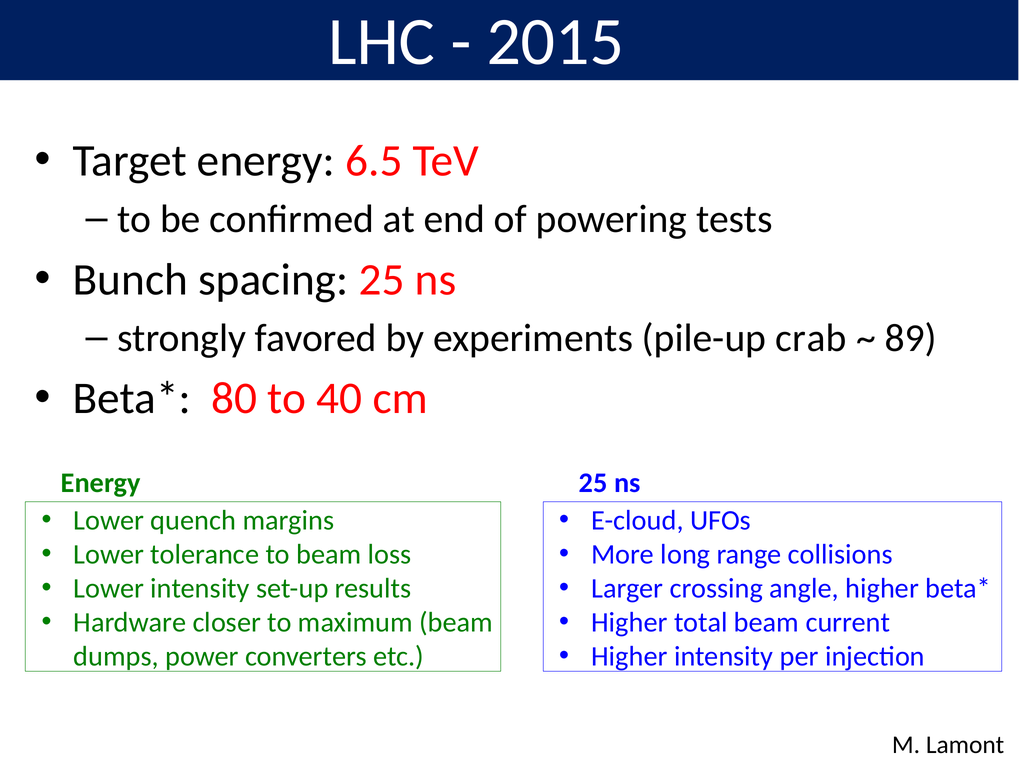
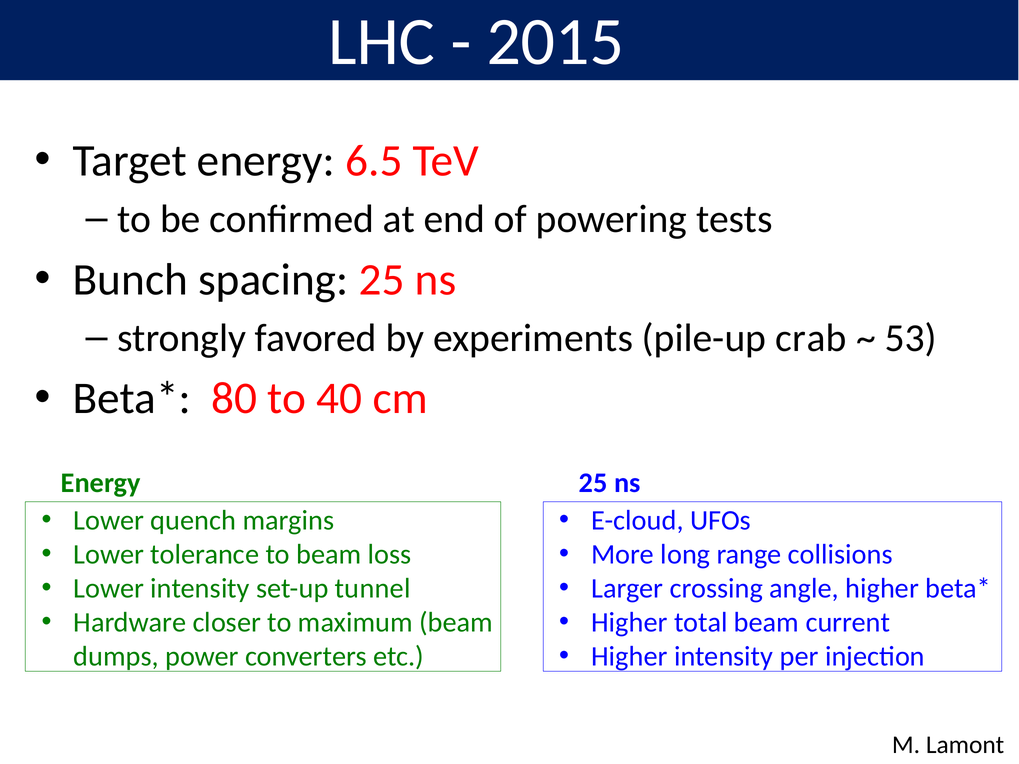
89: 89 -> 53 (911, 338)
results: results -> tunnel (373, 589)
